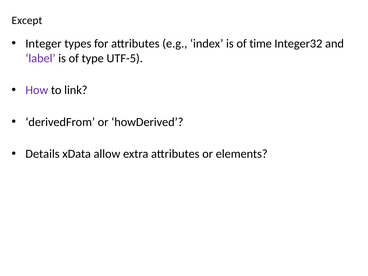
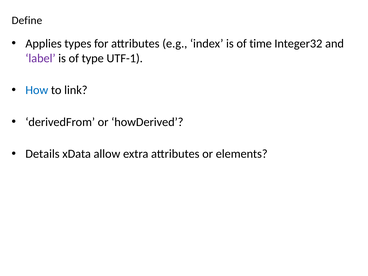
Except: Except -> Define (27, 20)
Integer: Integer -> Applies (44, 44)
UTF-5: UTF-5 -> UTF-1 (125, 58)
How colour: purple -> blue (37, 90)
